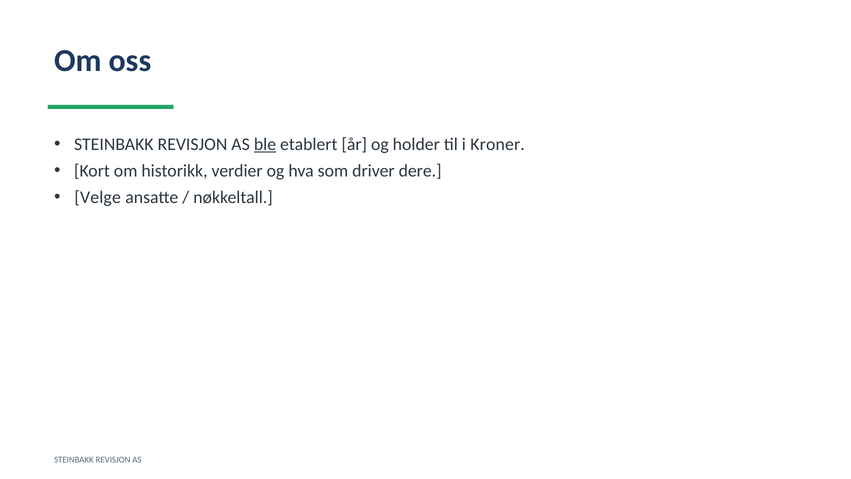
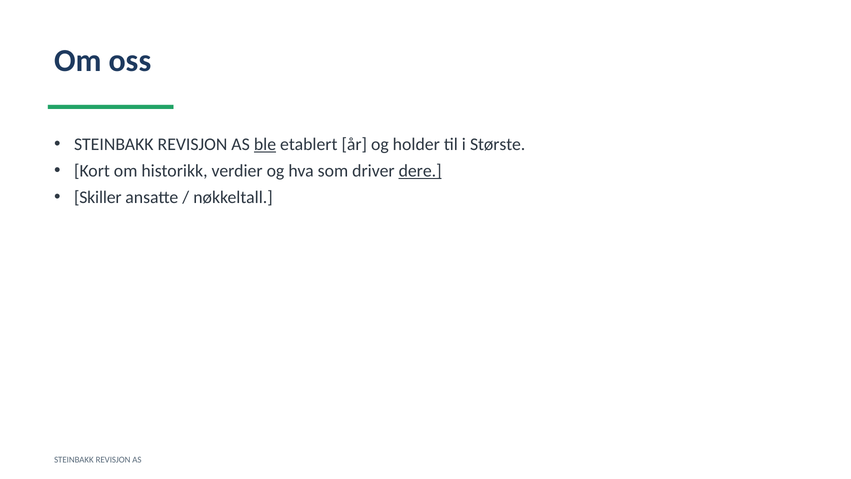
Kroner: Kroner -> Største (498, 144)
dere underline: none -> present (420, 171)
Velge: Velge -> Skiller (98, 197)
